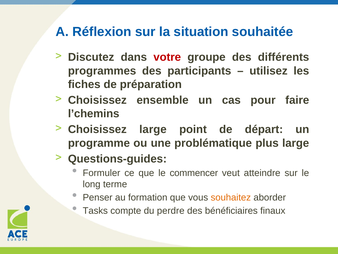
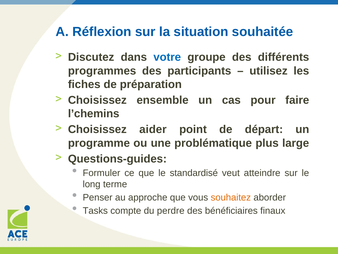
votre colour: red -> blue (167, 57)
Choisissez large: large -> aider (153, 129)
commencer: commencer -> standardisé (194, 173)
formation: formation -> approche (148, 197)
